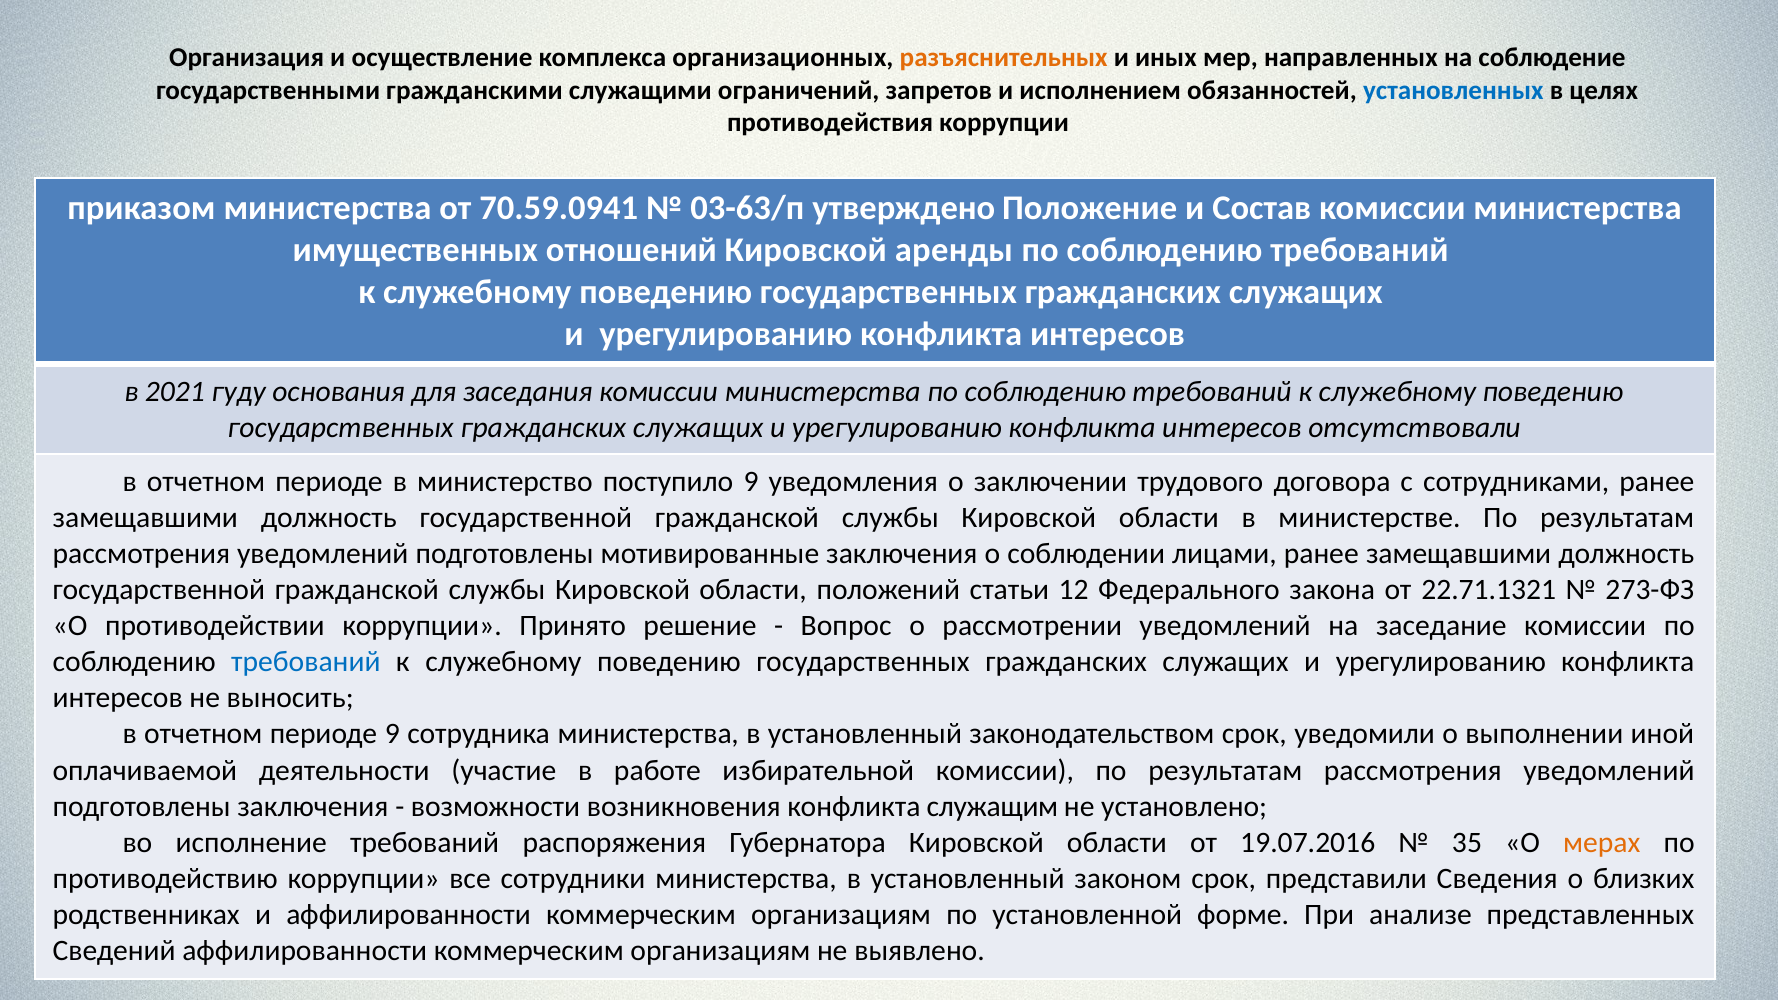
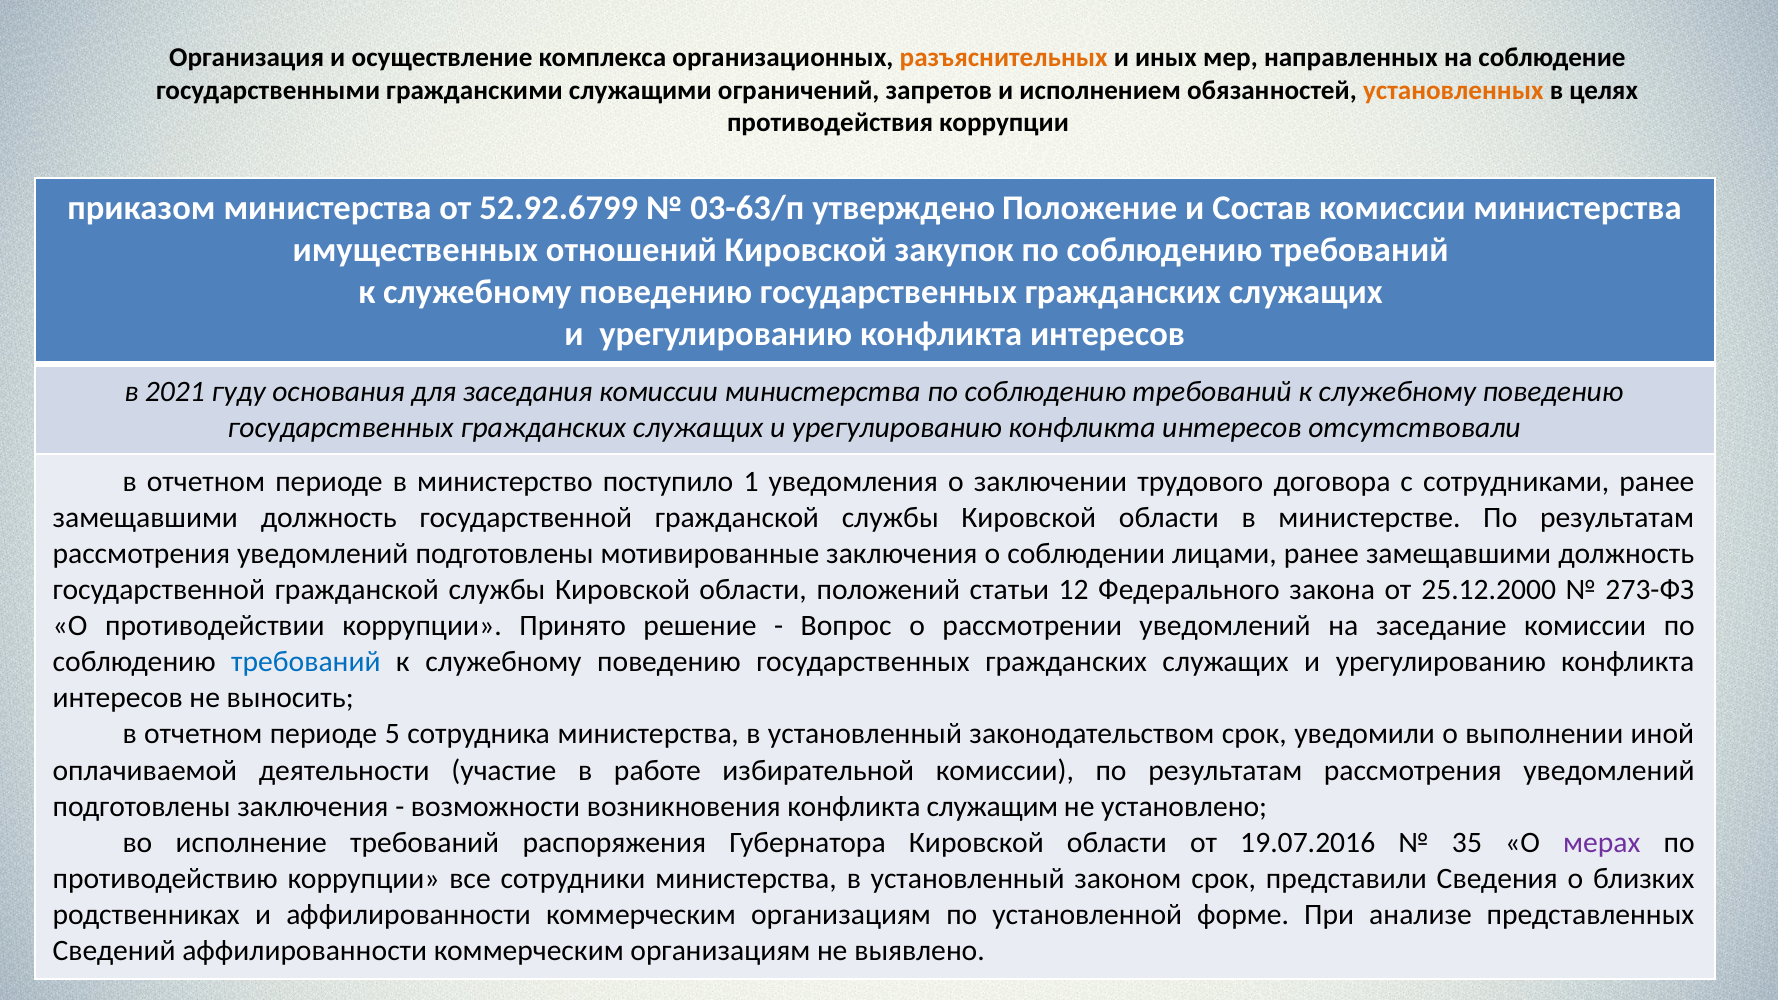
установленных colour: blue -> orange (1453, 90)
70.59.0941: 70.59.0941 -> 52.92.6799 (559, 208)
аренды: аренды -> закупок (954, 250)
поступило 9: 9 -> 1 (751, 481)
22.71.1321: 22.71.1321 -> 25.12.2000 (1489, 590)
периоде 9: 9 -> 5 (392, 734)
мерах colour: orange -> purple (1602, 843)
